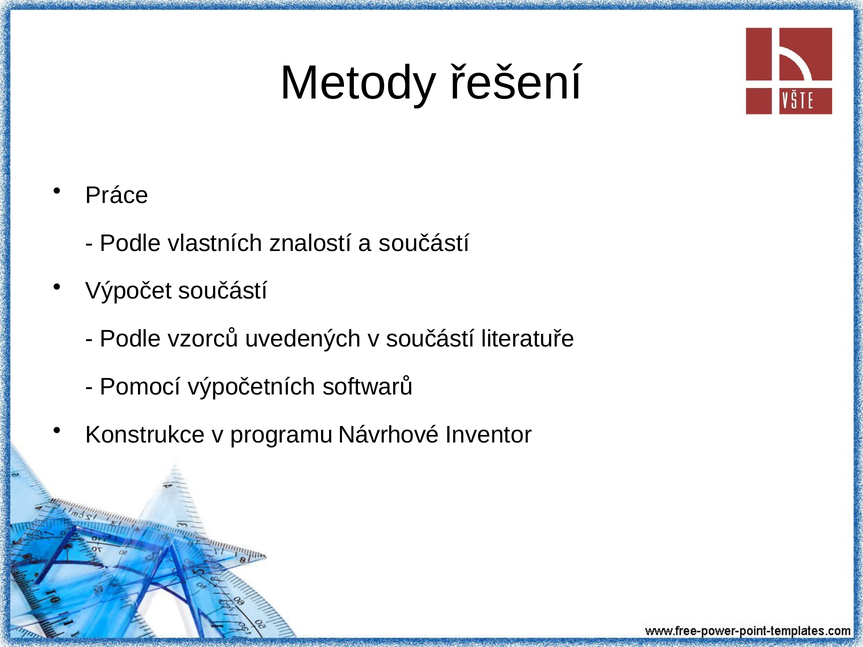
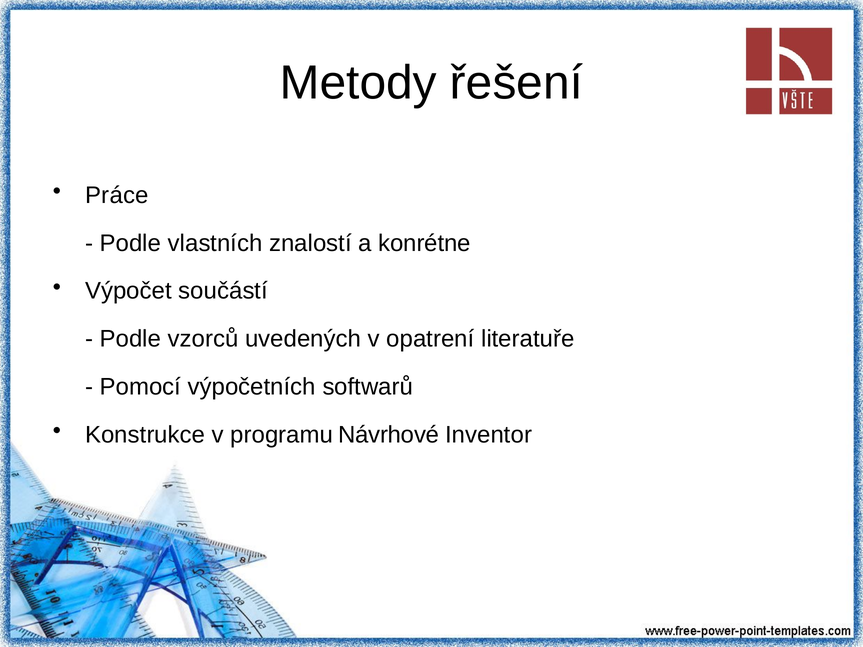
a součástí: součástí -> konrétne (425, 243)
v součástí: součástí -> opatrení (430, 339)
